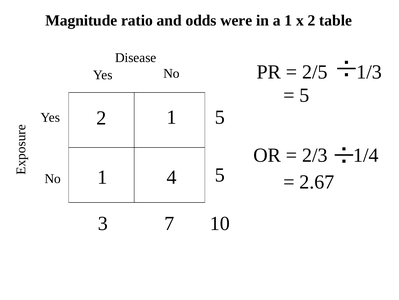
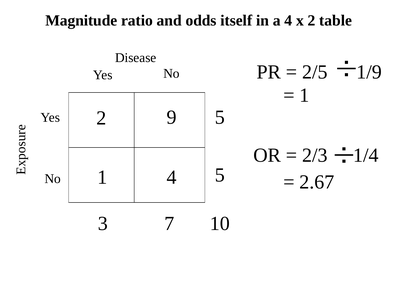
were: were -> itself (236, 21)
a 1: 1 -> 4 (288, 21)
1/3: 1/3 -> 1/9 (369, 72)
5: 5 -> 1 (304, 95)
2 1: 1 -> 9 (172, 117)
